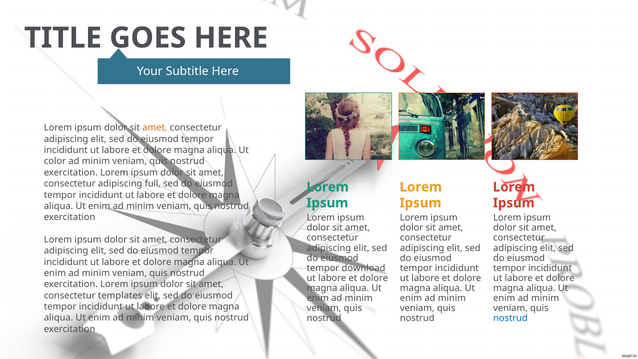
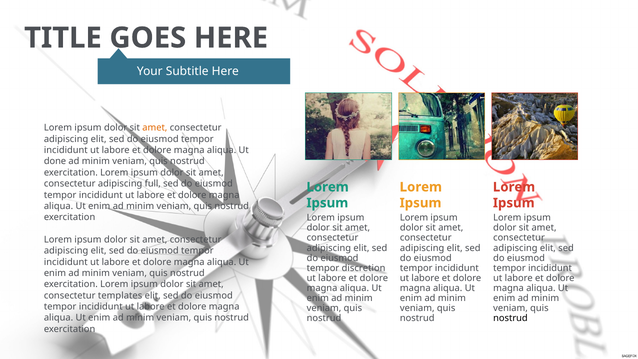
color: color -> done (55, 161)
download: download -> discretion (364, 268)
nostrud colour: blue -> black (510, 318)
